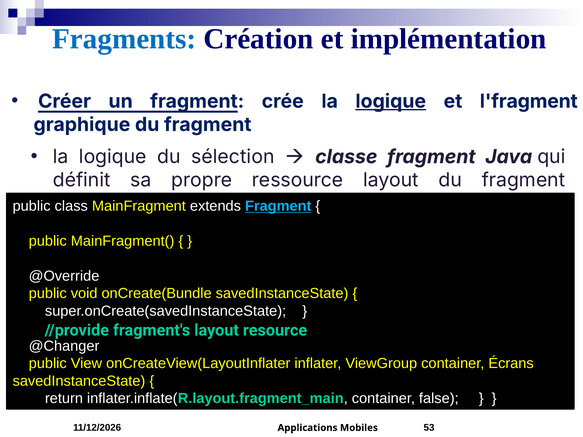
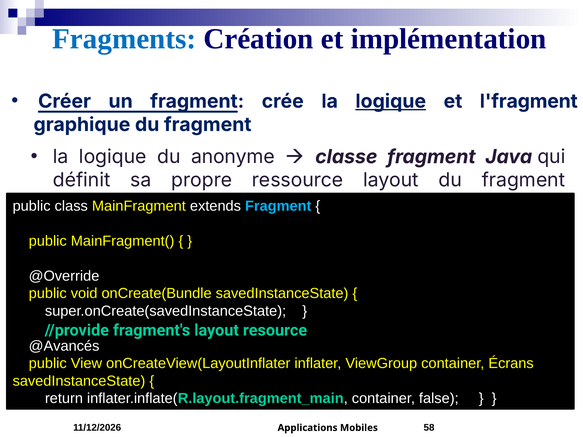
sélection: sélection -> anonyme (233, 157)
Fragment underline: present -> none (278, 206)
@Changer: @Changer -> @Avancés (64, 346)
53: 53 -> 58 (429, 428)
